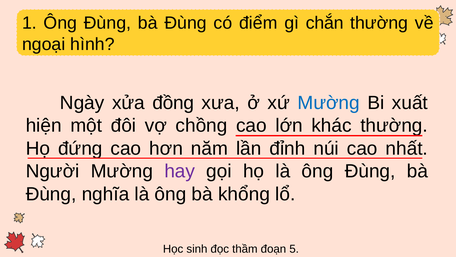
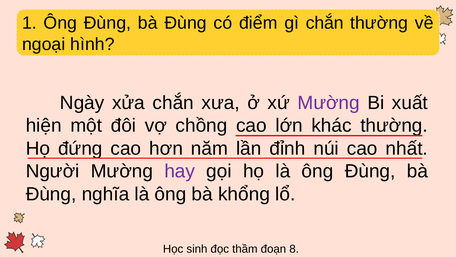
xửa đồng: đồng -> chắn (173, 103)
Mường colour: blue -> purple (329, 103)
5: 5 -> 8 (294, 249)
